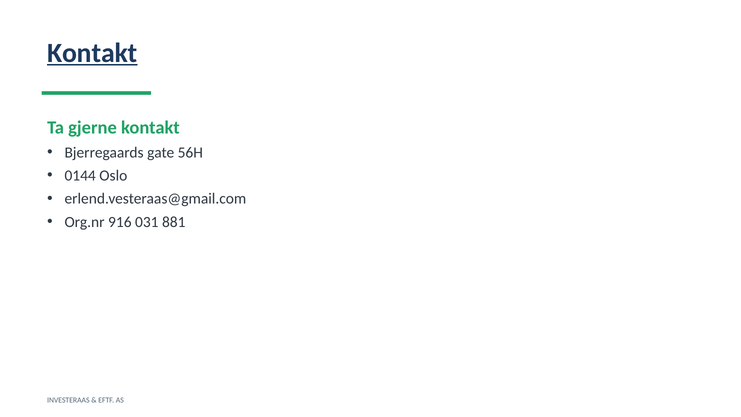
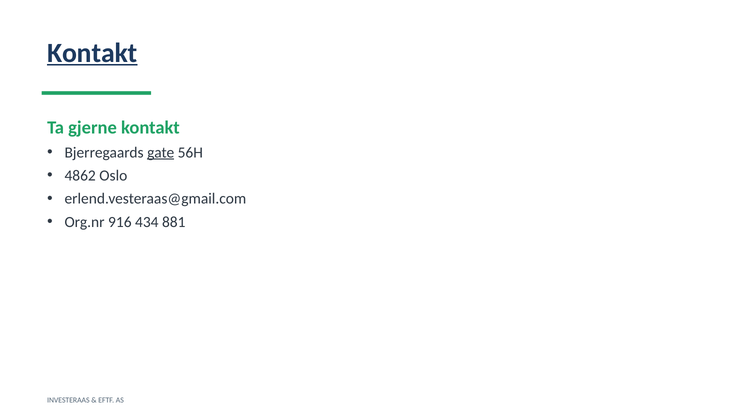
gate underline: none -> present (161, 152)
0144: 0144 -> 4862 (80, 176)
031: 031 -> 434 (147, 222)
